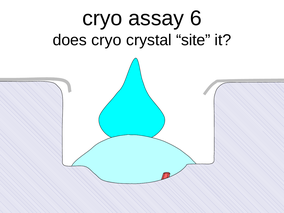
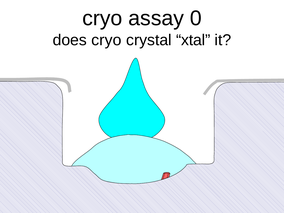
6: 6 -> 0 (196, 18)
site: site -> xtal (193, 40)
